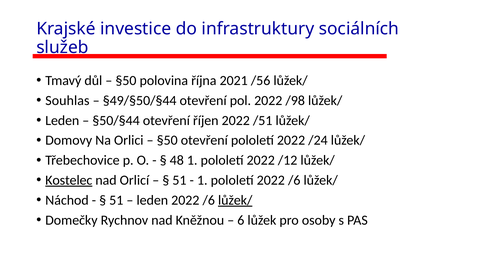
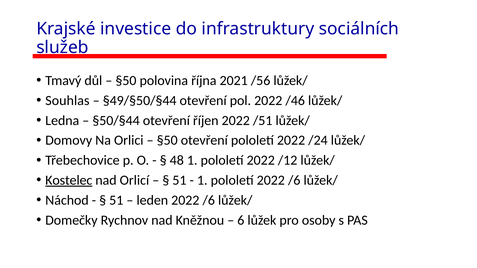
/98: /98 -> /46 (295, 101)
Leden: Leden -> Ledna (62, 121)
lůžek/ underline: present -> none (235, 200)
